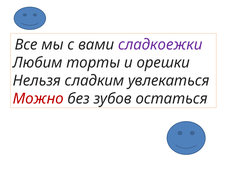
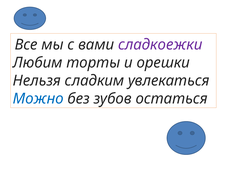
Можно colour: red -> blue (38, 99)
